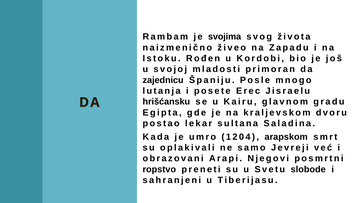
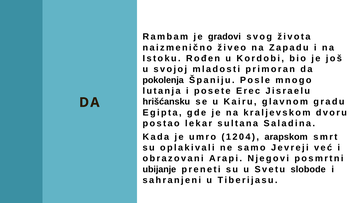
svojima: svojima -> gradovi (224, 37)
zajednicu: zajednicu -> pokolenja (163, 80)
ropstvo: ropstvo -> ubijanje (159, 169)
